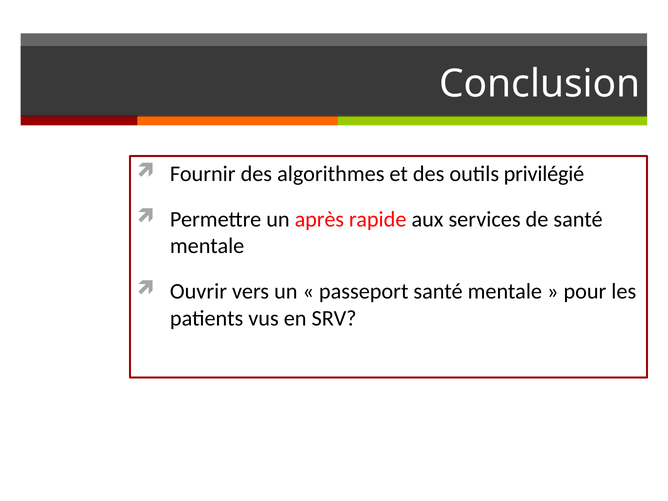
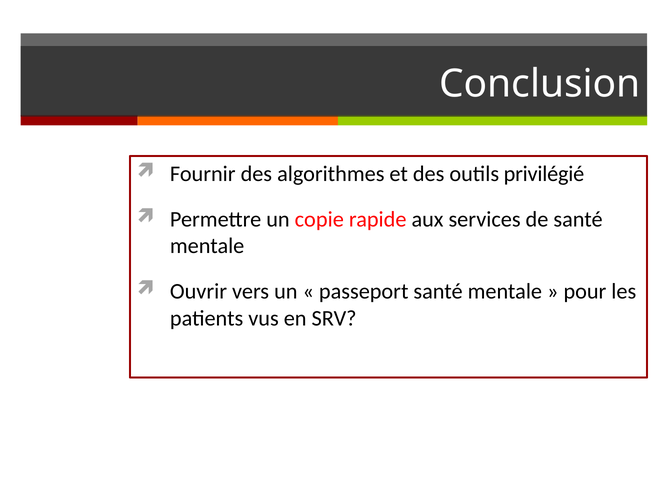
après: après -> copie (319, 219)
